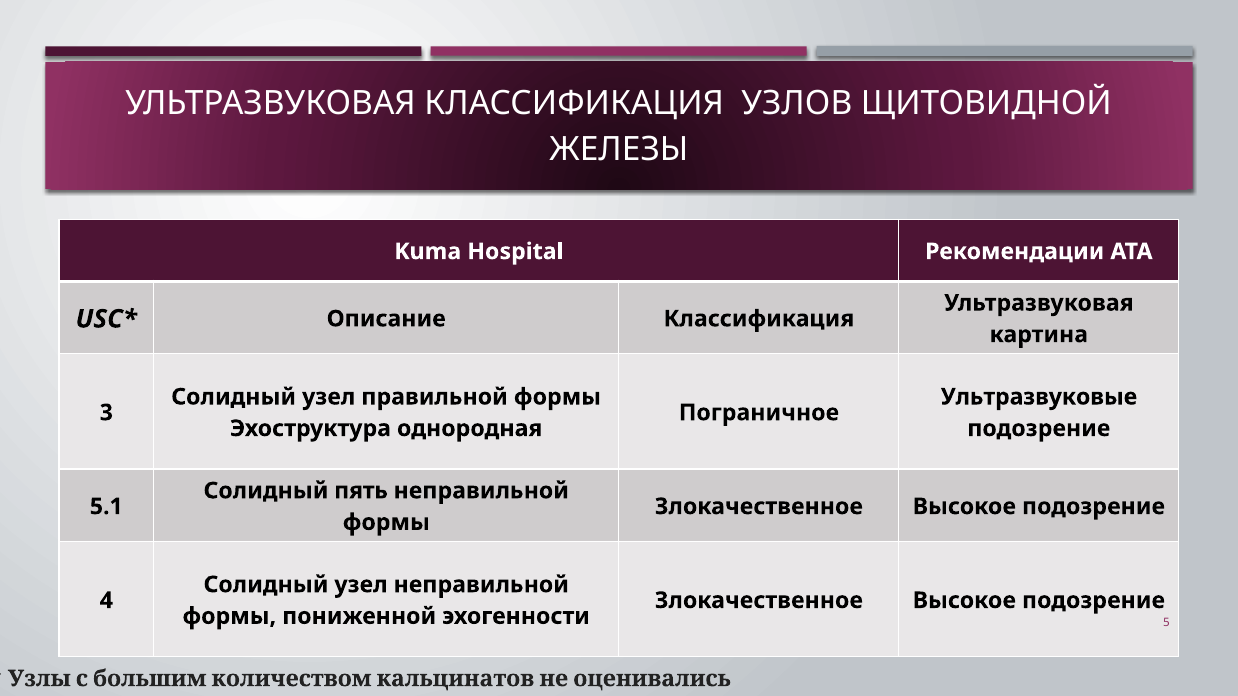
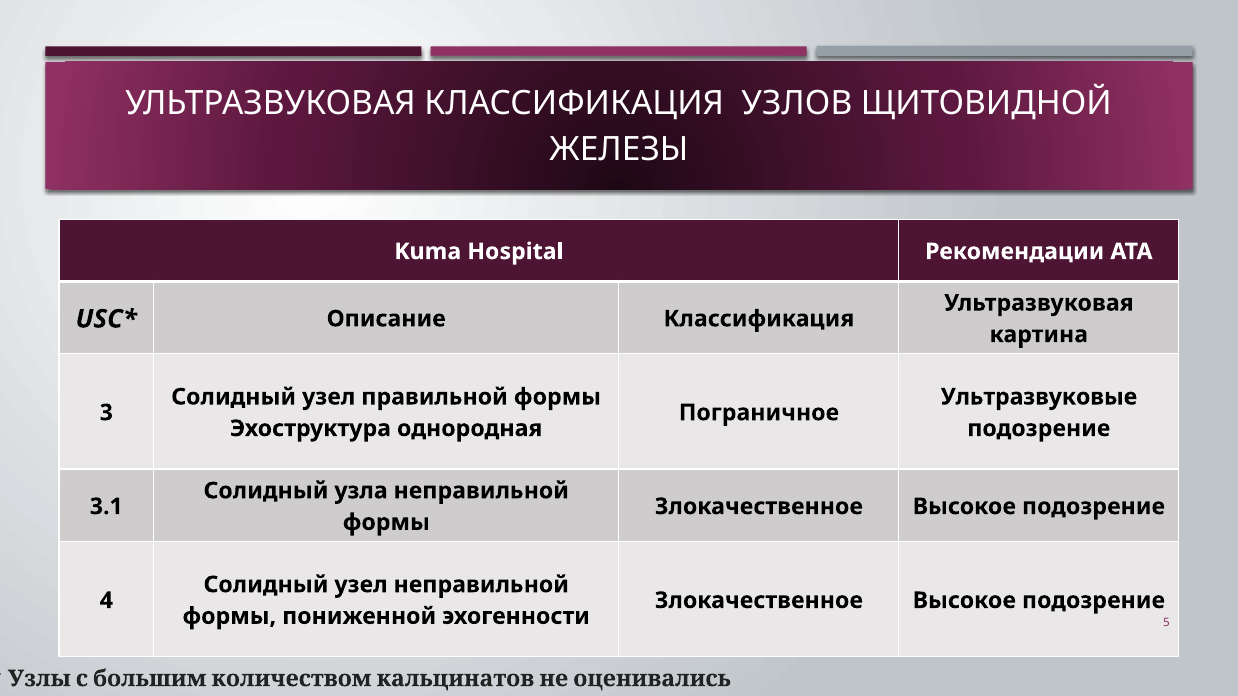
пять: пять -> узла (361, 491)
5.1: 5.1 -> 3.1 (106, 507)
